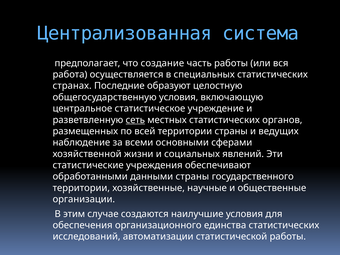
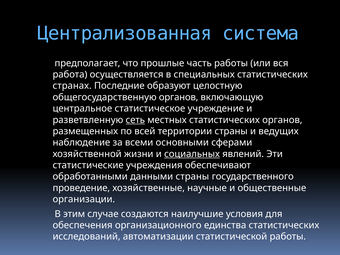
создание: создание -> прошлые (162, 63)
общегосударственную условия: условия -> органов (179, 97)
социальных underline: none -> present (192, 154)
территории: территории -> проведение (81, 188)
